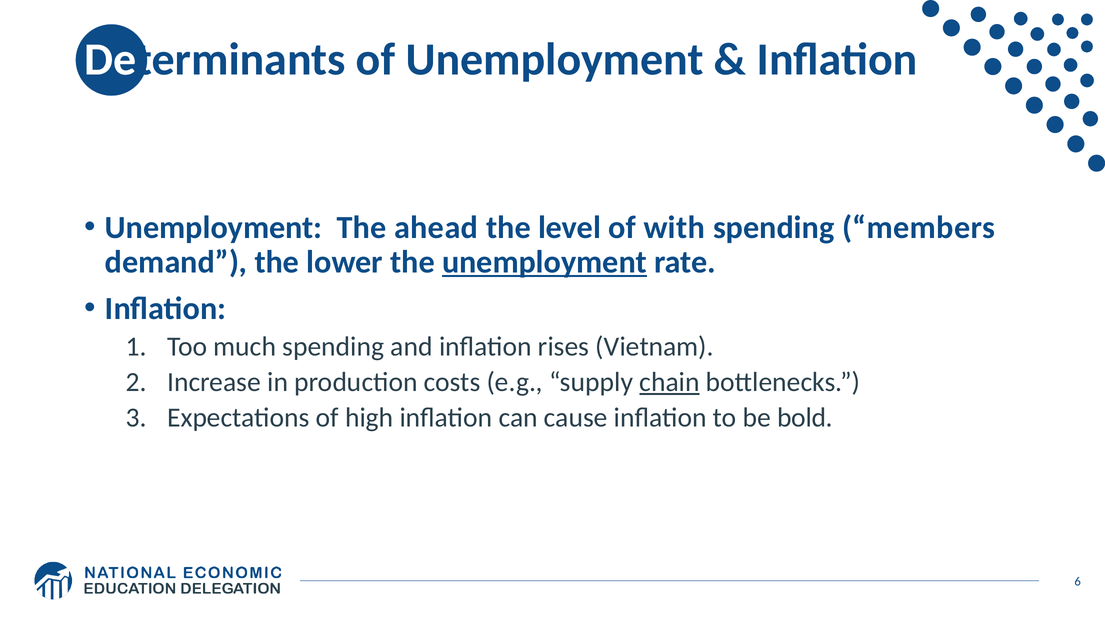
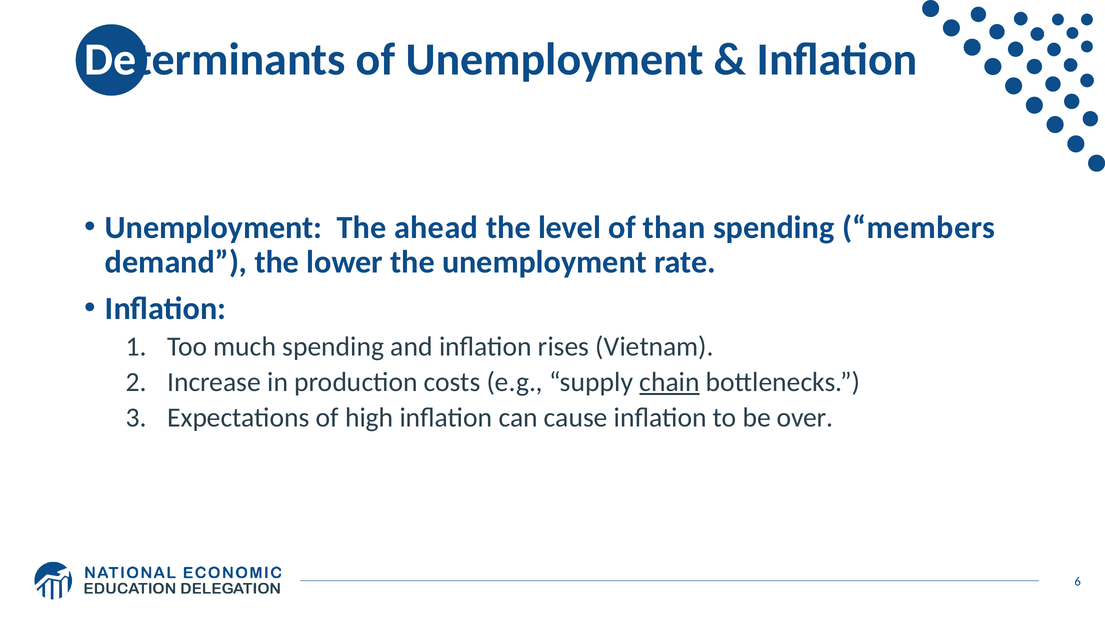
with: with -> than (674, 228)
unemployment underline: present -> none (544, 262)
bold: bold -> over (805, 418)
